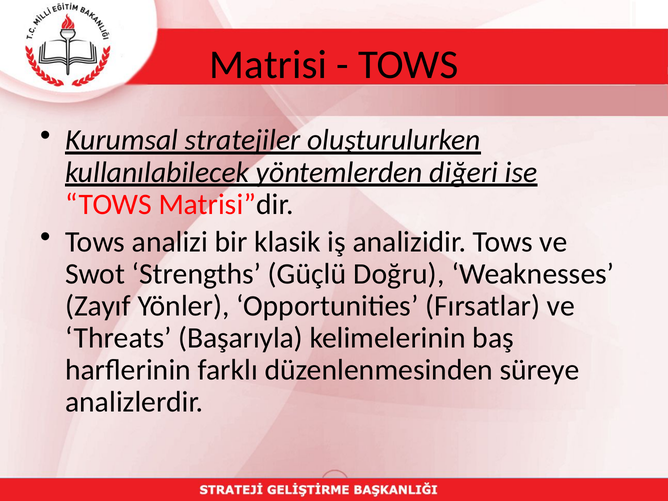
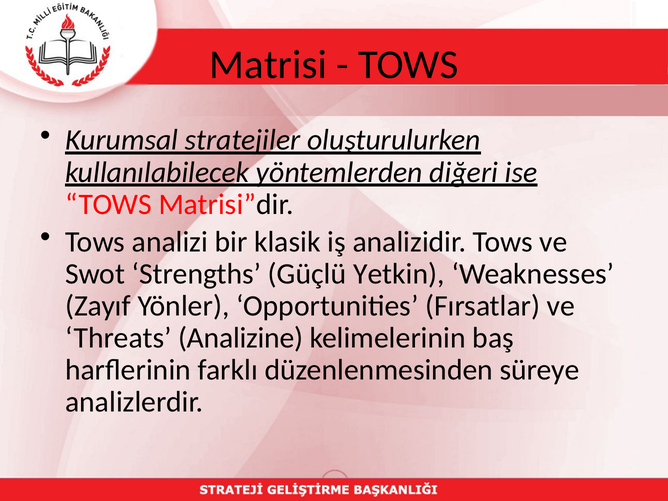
Doğru: Doğru -> Yetkin (399, 274)
Başarıyla: Başarıyla -> Analizine (241, 338)
